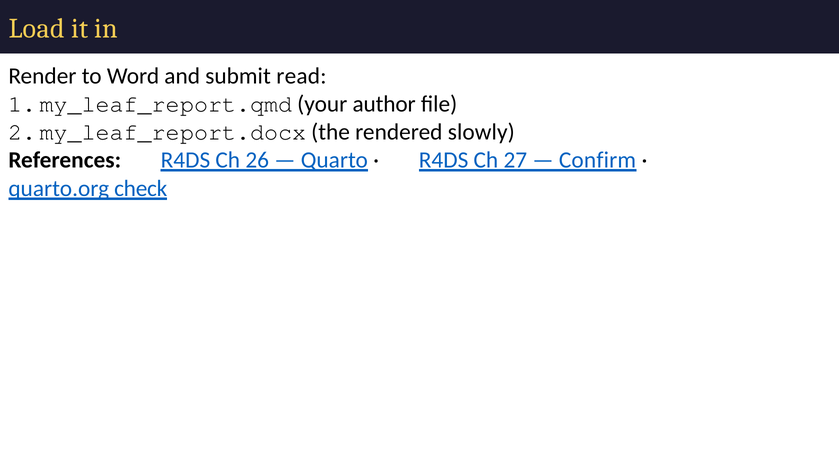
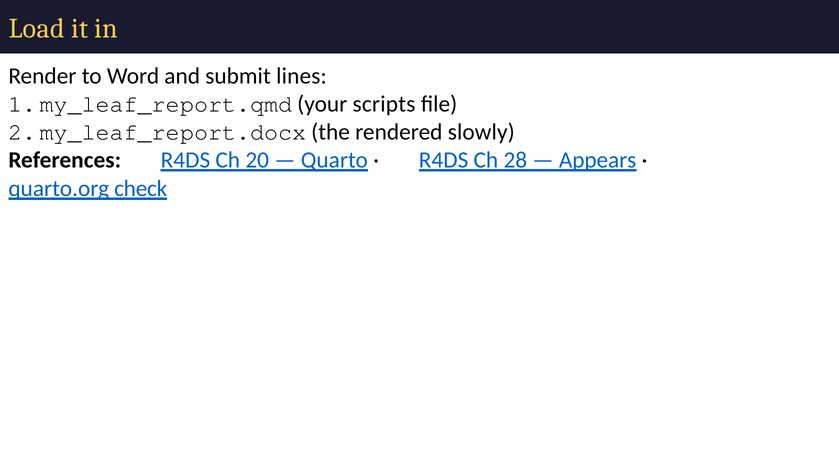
read: read -> lines (301, 76)
author: author -> scripts (384, 104)
26: 26 -> 20 (257, 160)
27: 27 -> 28 (515, 160)
Confirm: Confirm -> Appears (598, 160)
